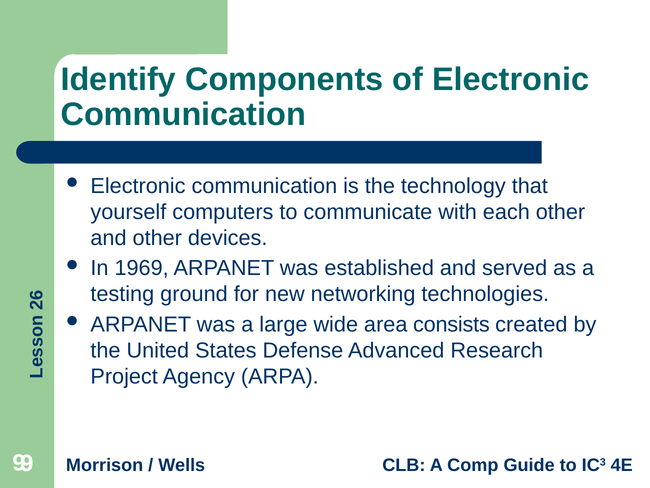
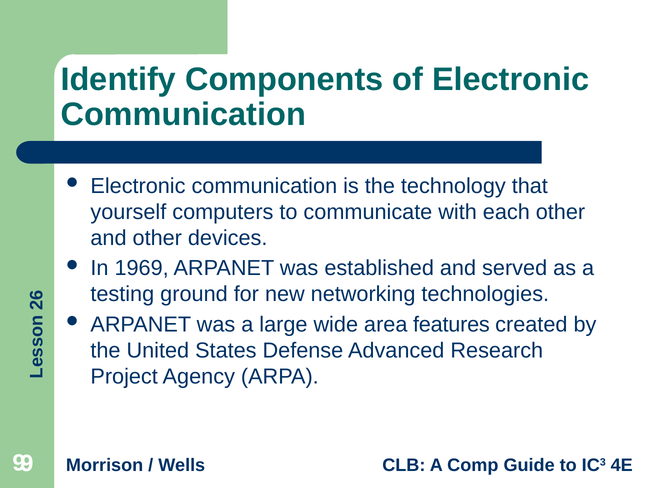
consists: consists -> features (451, 324)
